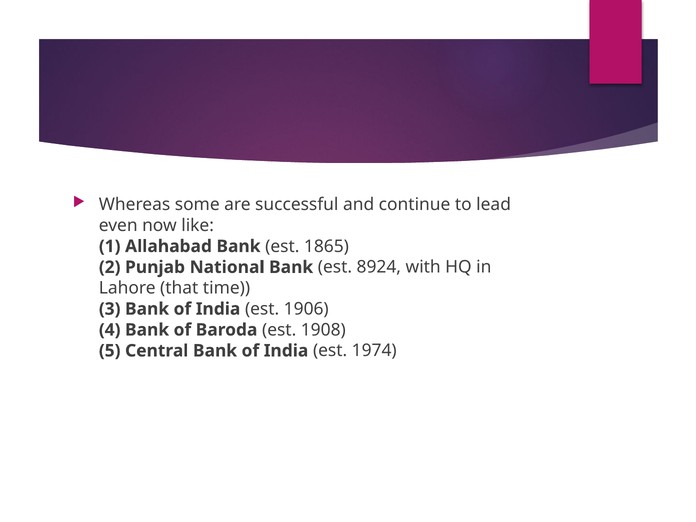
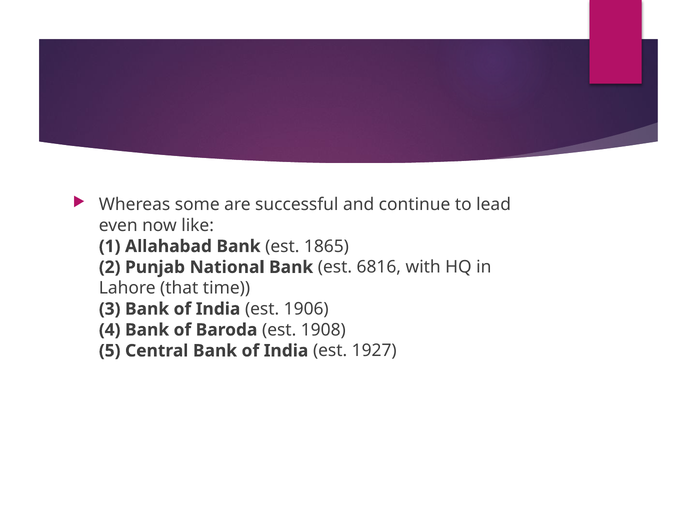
8924: 8924 -> 6816 (379, 267)
1974: 1974 -> 1927 (374, 351)
